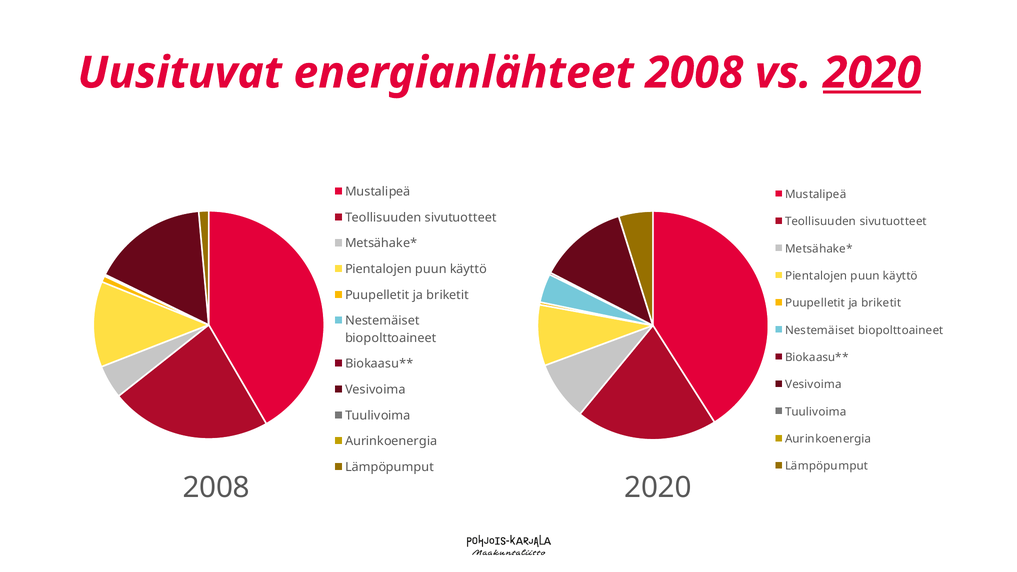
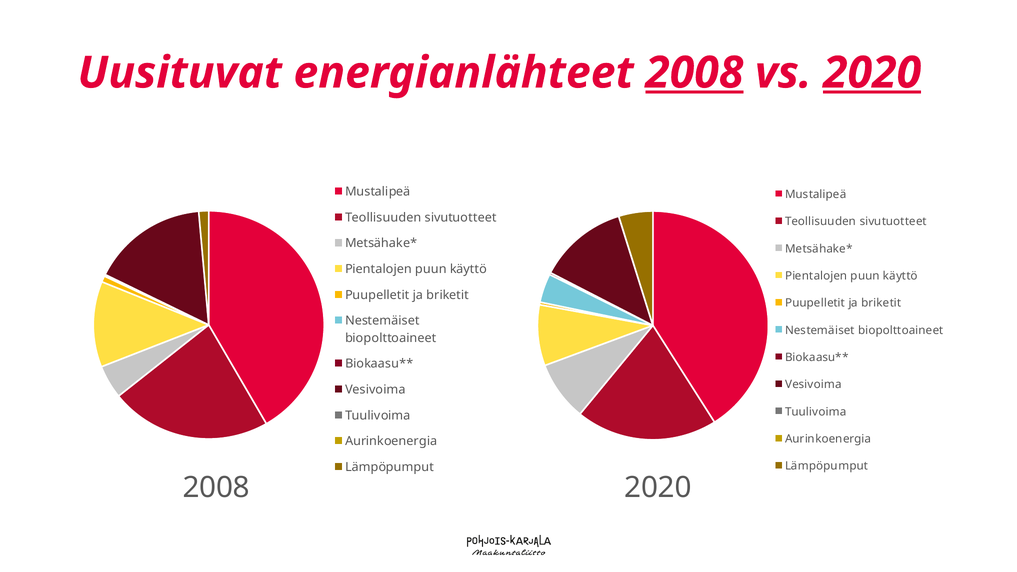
2008 underline: none -> present (694, 73)
